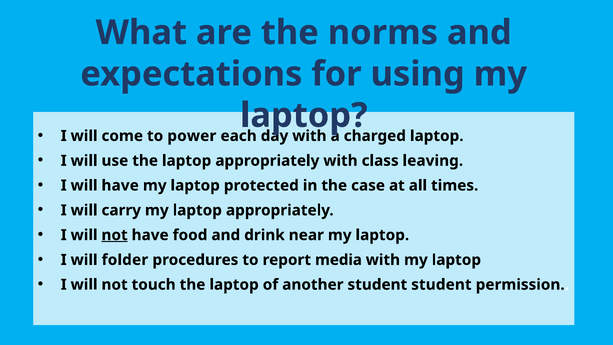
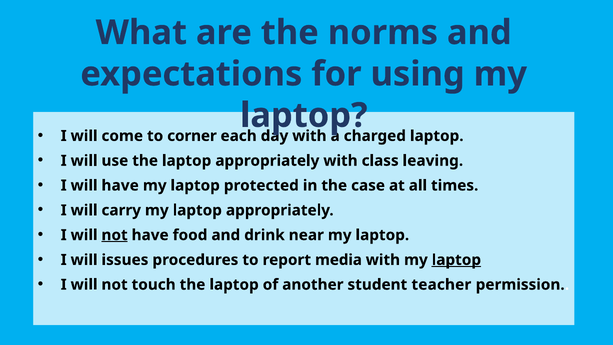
power: power -> corner (192, 136)
folder: folder -> issues (125, 260)
laptop underline: none -> present (456, 260)
student student: student -> teacher (441, 285)
